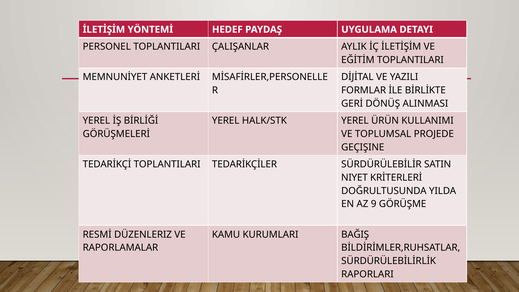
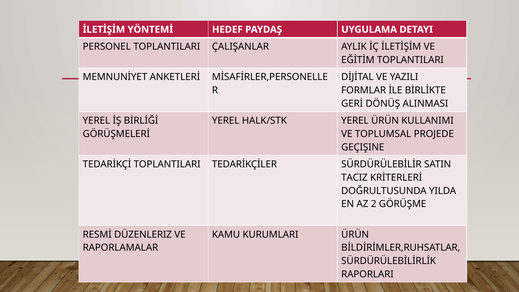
NIYET: NIYET -> TACIZ (354, 178)
9: 9 -> 2 (374, 204)
KURUMLARI BAĞIŞ: BAĞIŞ -> ÜRÜN (355, 234)
